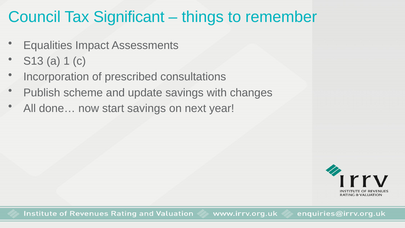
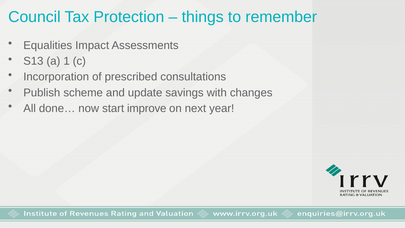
Significant: Significant -> Protection (129, 17)
start savings: savings -> improve (147, 108)
